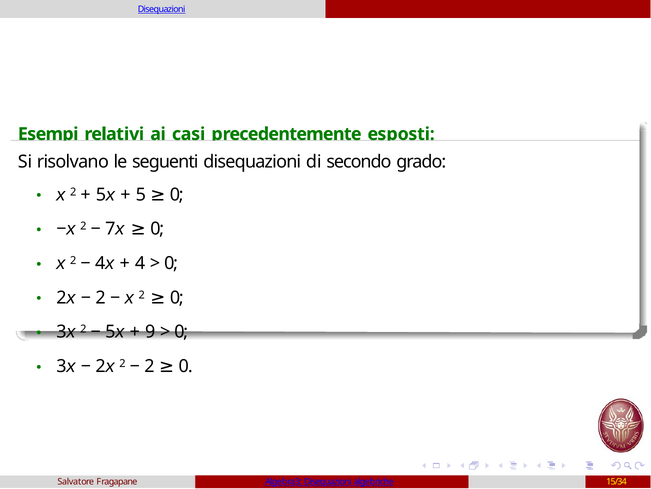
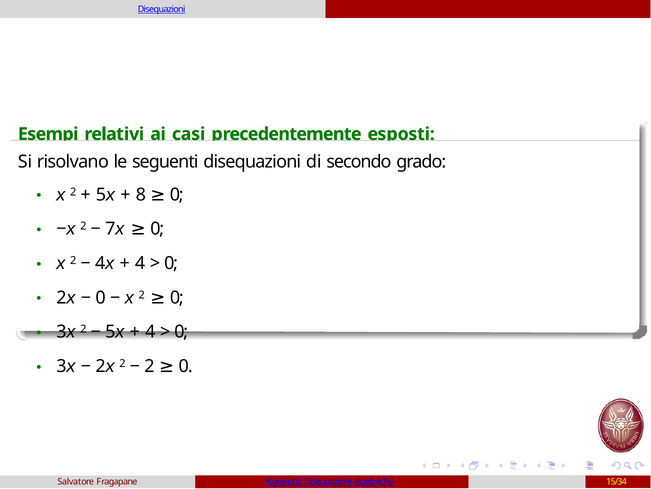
5: 5 -> 8 (141, 195)
2: 2 -> 0 (101, 298)
9: 9 -> 4 (150, 332)
